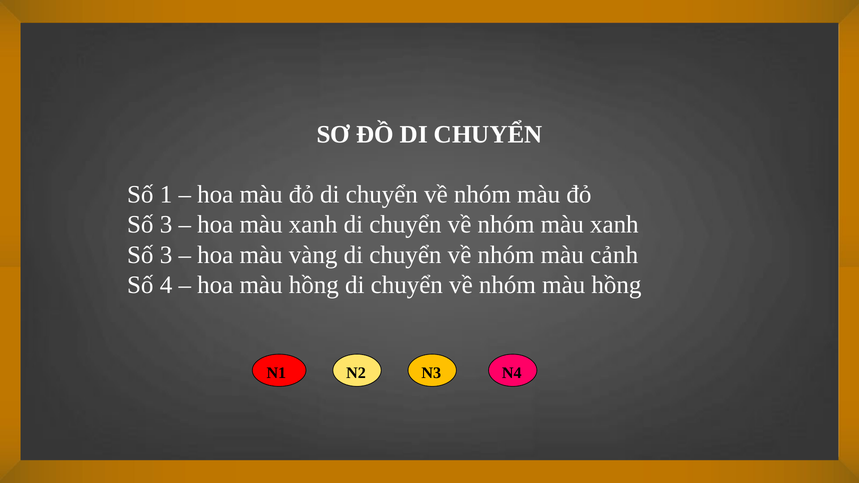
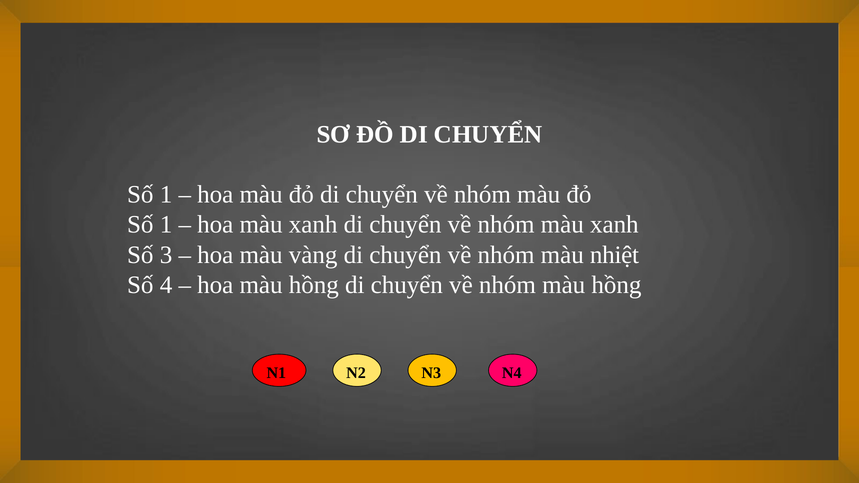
3: 3 -> 1 (166, 225)
cảnh: cảnh -> nhiệt (614, 255)
